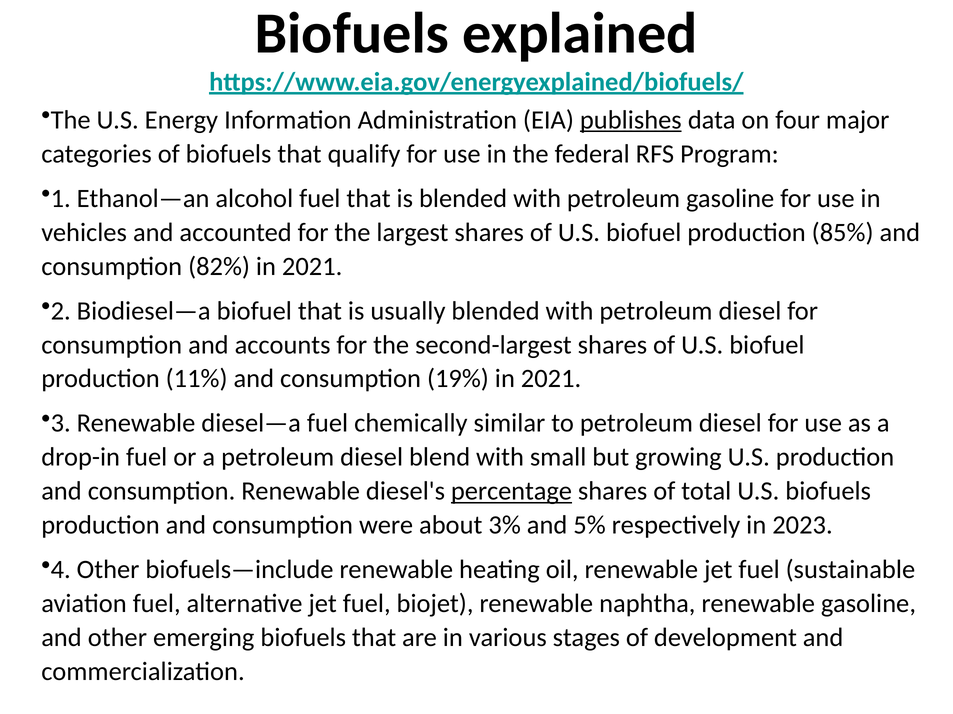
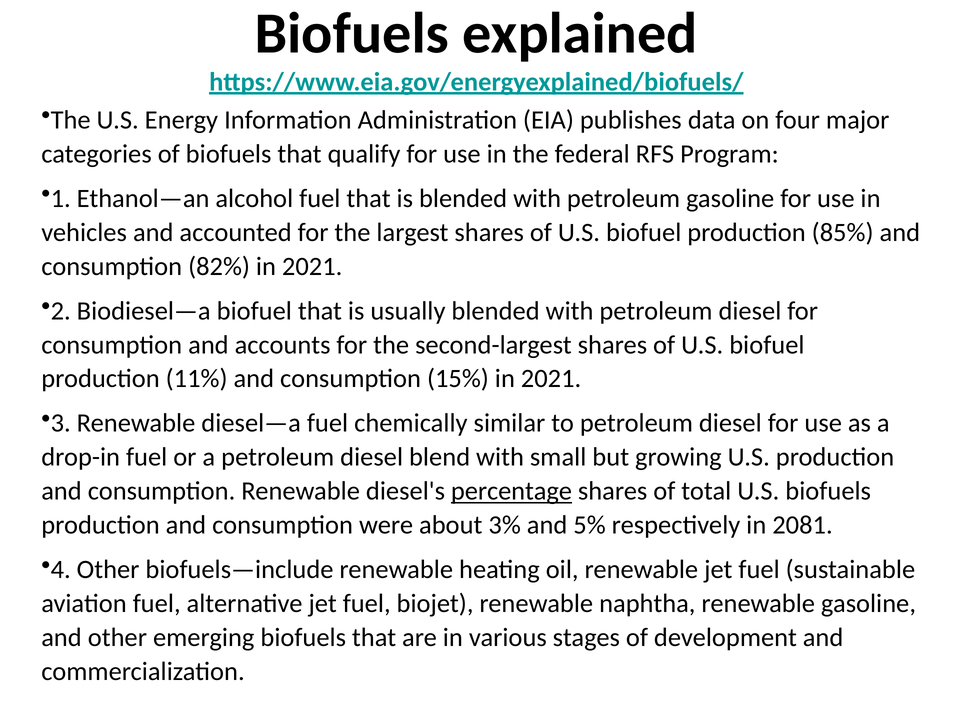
publishes underline: present -> none (631, 120)
19%: 19% -> 15% (458, 379)
2023: 2023 -> 2081 (802, 526)
